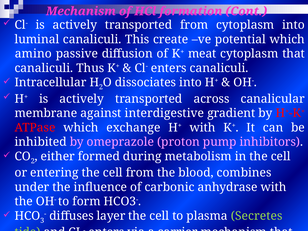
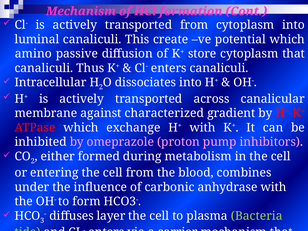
meat: meat -> store (202, 54)
interdigestive: interdigestive -> characterized (164, 113)
Secretes: Secretes -> Bacteria (257, 216)
